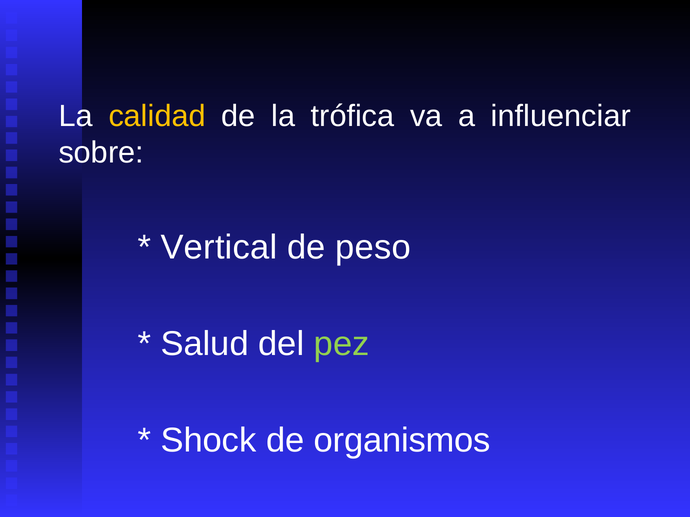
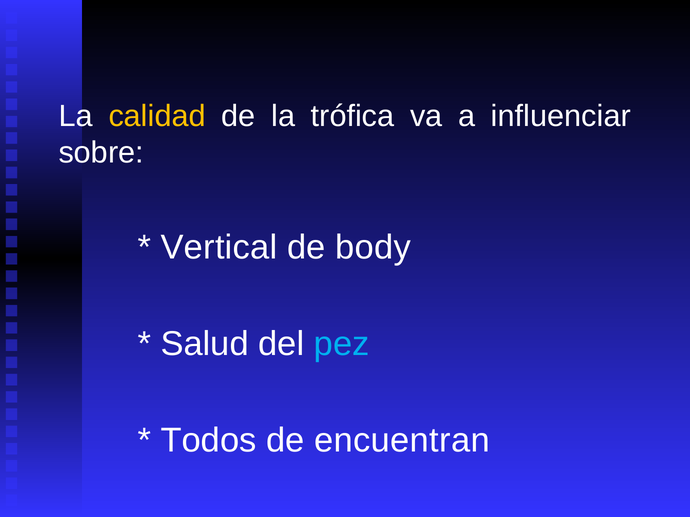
peso: peso -> body (373, 247)
pez colour: light green -> light blue (342, 344)
Shock: Shock -> Todos (209, 441)
organismos: organismos -> encuentran (402, 441)
